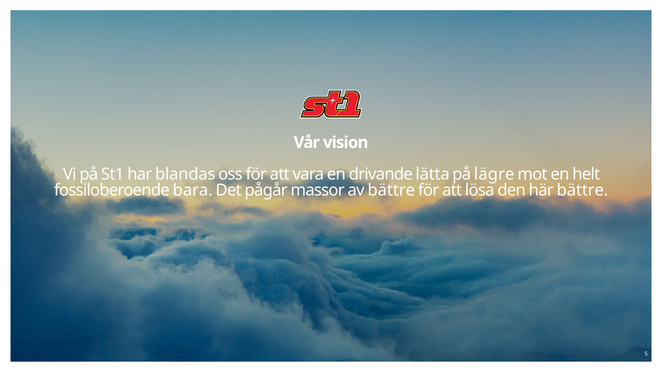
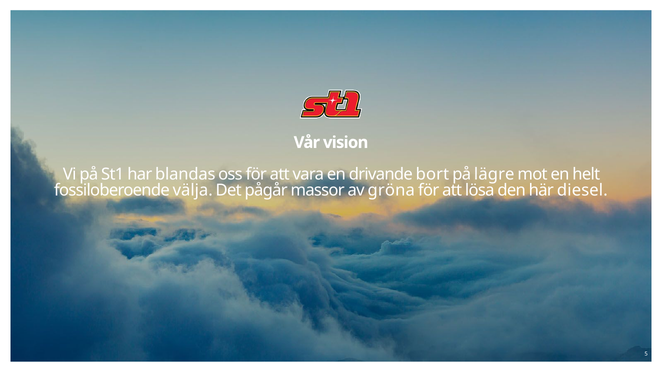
lätta: lätta -> bort (432, 174)
bara: bara -> välja (193, 190)
av bättre: bättre -> gröna (391, 190)
här bättre: bättre -> diesel (582, 190)
